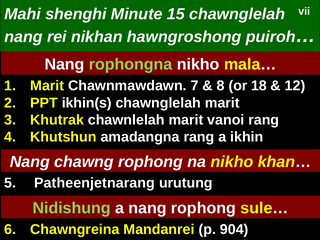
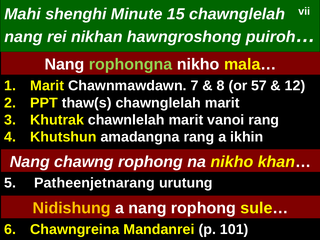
18: 18 -> 57 (259, 86)
ikhin(s: ikhin(s -> thaw(s (87, 103)
Nidishung colour: light green -> yellow (72, 208)
904: 904 -> 101 (234, 229)
